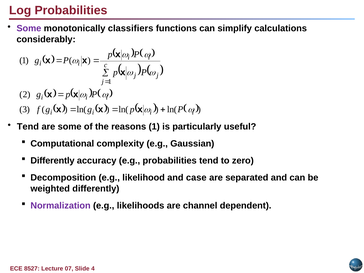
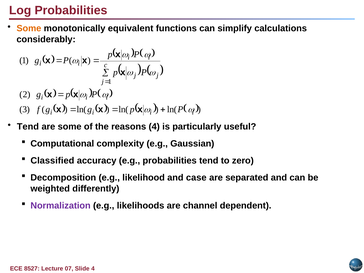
Some colour: purple -> orange (29, 28)
classifiers: classifiers -> equivalent (131, 28)
reasons 1: 1 -> 4 (154, 127)
Differently: Differently -> Classified (52, 161)
